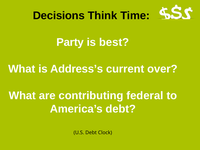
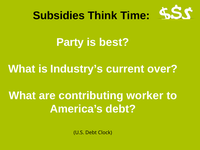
Decisions: Decisions -> Subsidies (59, 16)
Address’s: Address’s -> Industry’s (77, 69)
federal: federal -> worker (145, 96)
